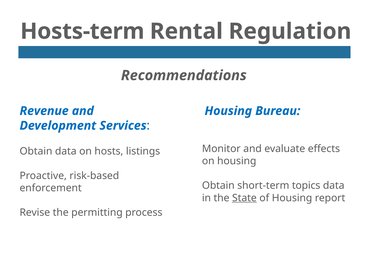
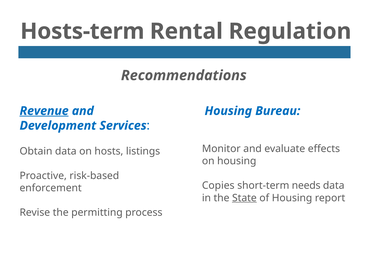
Revenue underline: none -> present (44, 111)
Obtain: Obtain -> Copies (218, 186)
topics: topics -> needs (306, 186)
